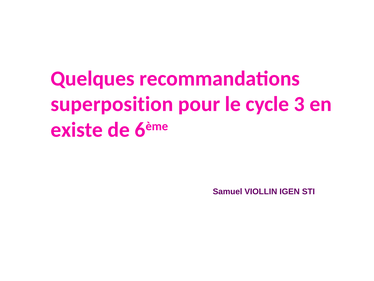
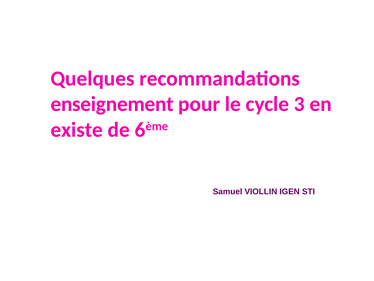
superposition: superposition -> enseignement (112, 104)
